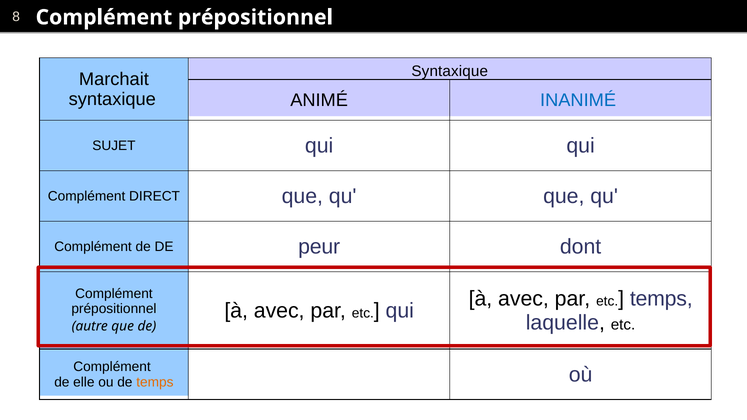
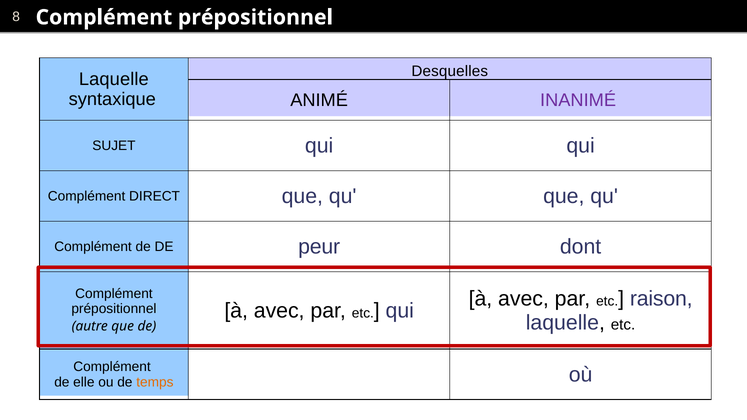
Syntaxique: Syntaxique -> Desquelles (450, 71)
Marchait: Marchait -> Laquelle (114, 79)
INANIMÉ colour: blue -> purple (578, 100)
temps: temps -> raison (661, 299)
